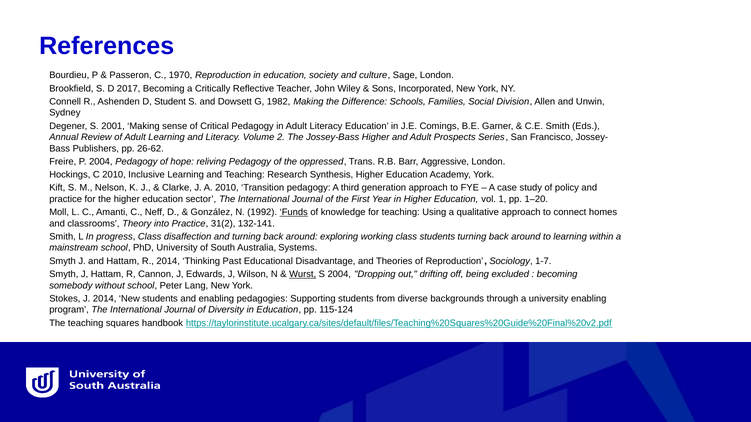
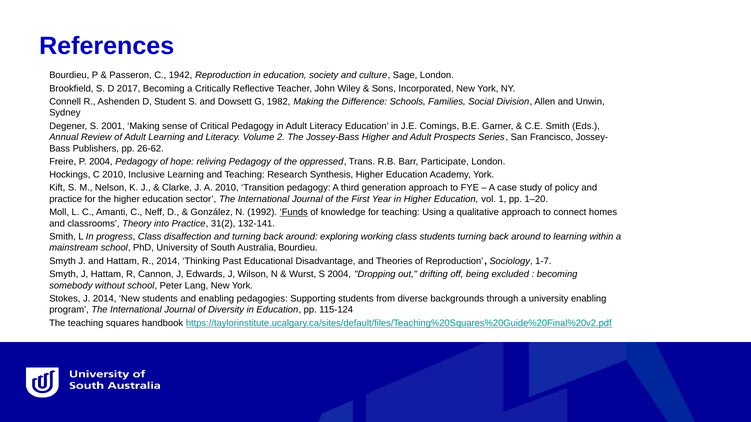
1970: 1970 -> 1942 (181, 75)
Aggressive: Aggressive -> Participate (445, 162)
Australia Systems: Systems -> Bourdieu (298, 248)
Wurst underline: present -> none (303, 274)
